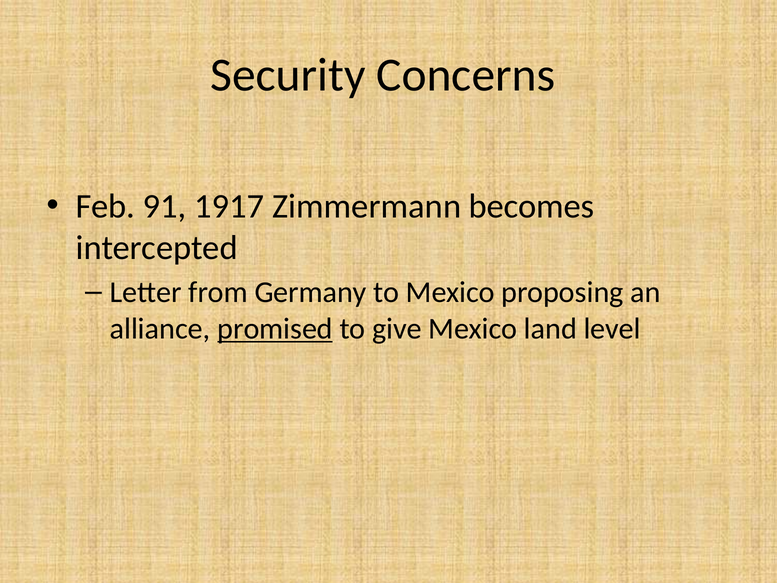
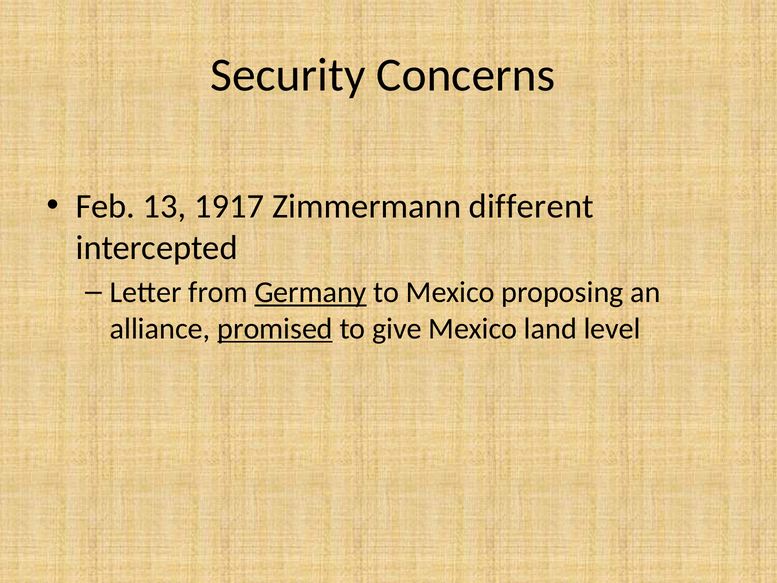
91: 91 -> 13 (165, 206)
becomes: becomes -> different (531, 206)
Germany underline: none -> present (311, 292)
